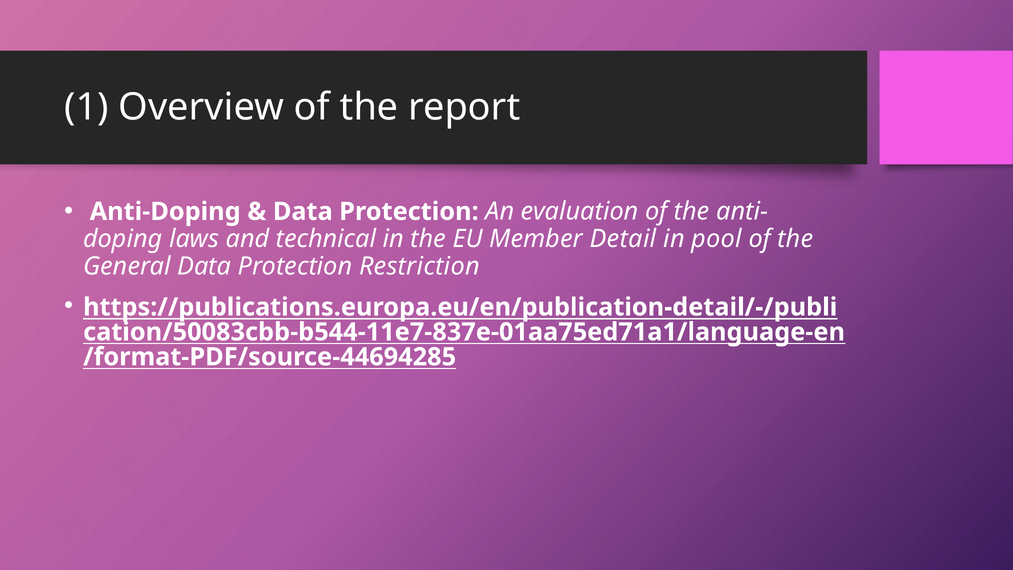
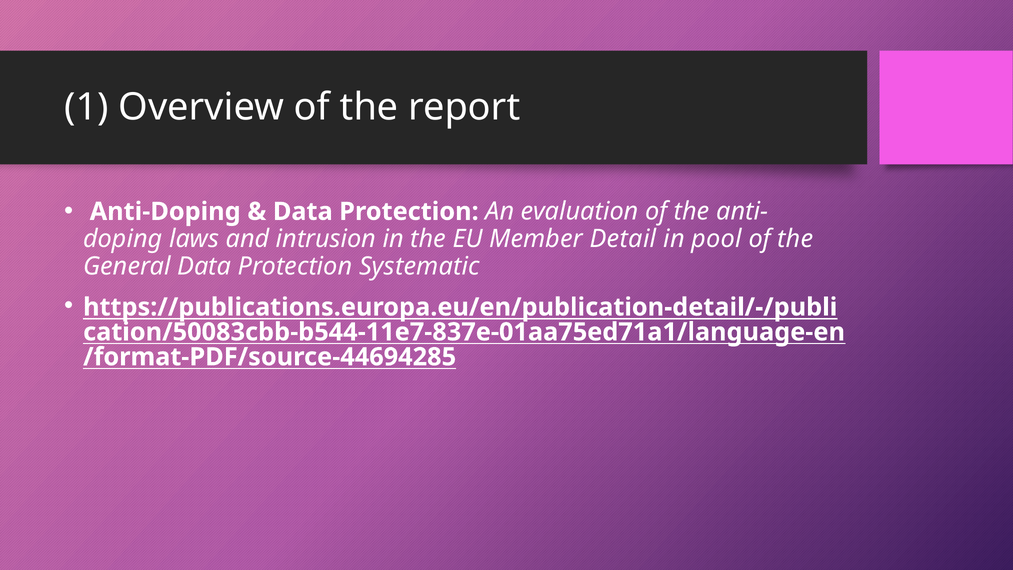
technical: technical -> intrusion (326, 239)
Restriction: Restriction -> Systematic (419, 266)
